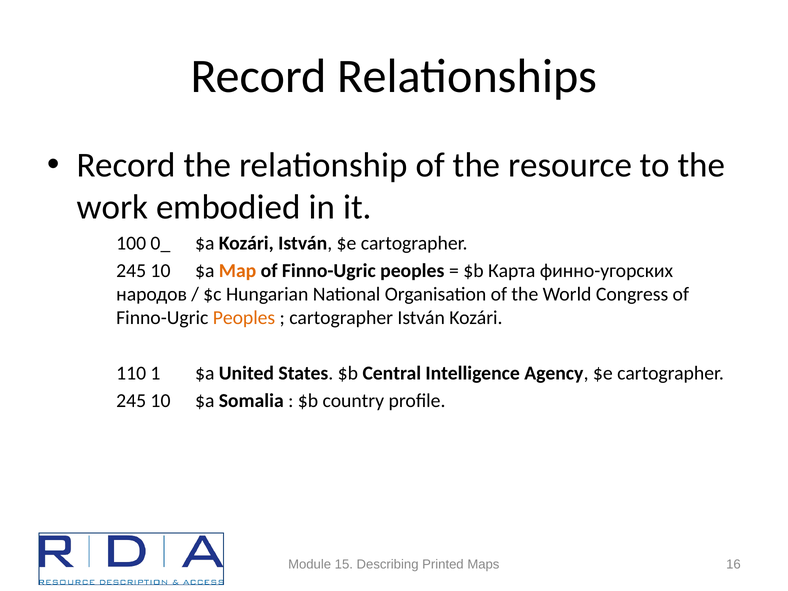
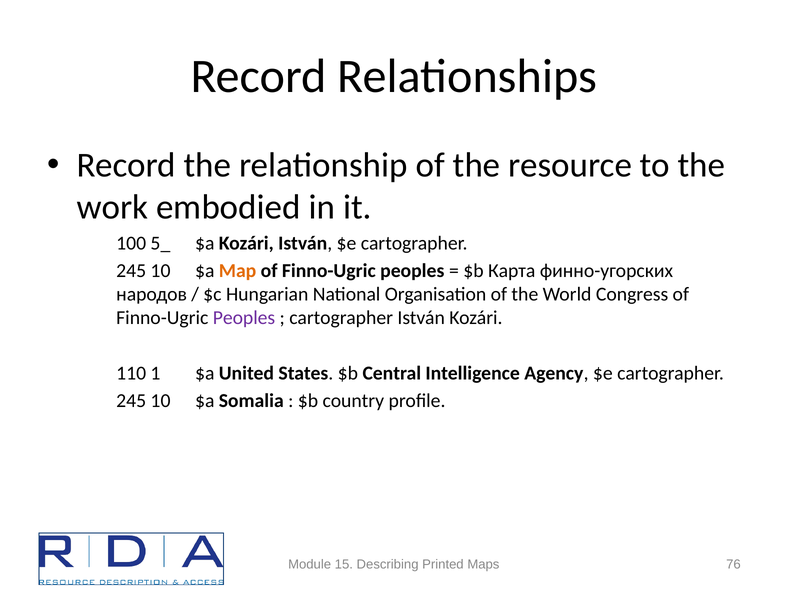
0_: 0_ -> 5_ (160, 243)
Peoples colour: orange -> purple (244, 318)
16: 16 -> 76 (733, 564)
